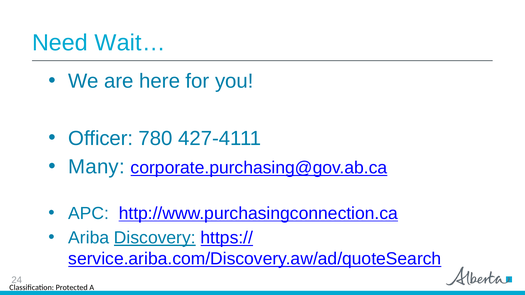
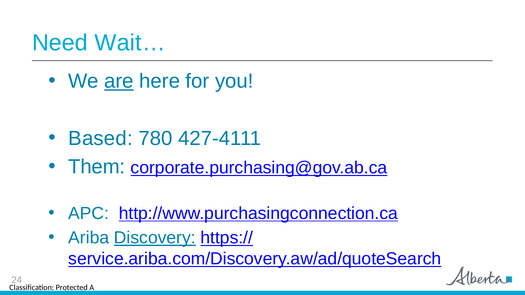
are underline: none -> present (119, 81)
Officer: Officer -> Based (101, 138)
Many: Many -> Them (97, 167)
